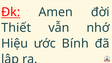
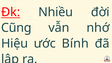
Amen: Amen -> Nhiều (56, 12)
Thiết: Thiết -> Cũng (16, 28)
